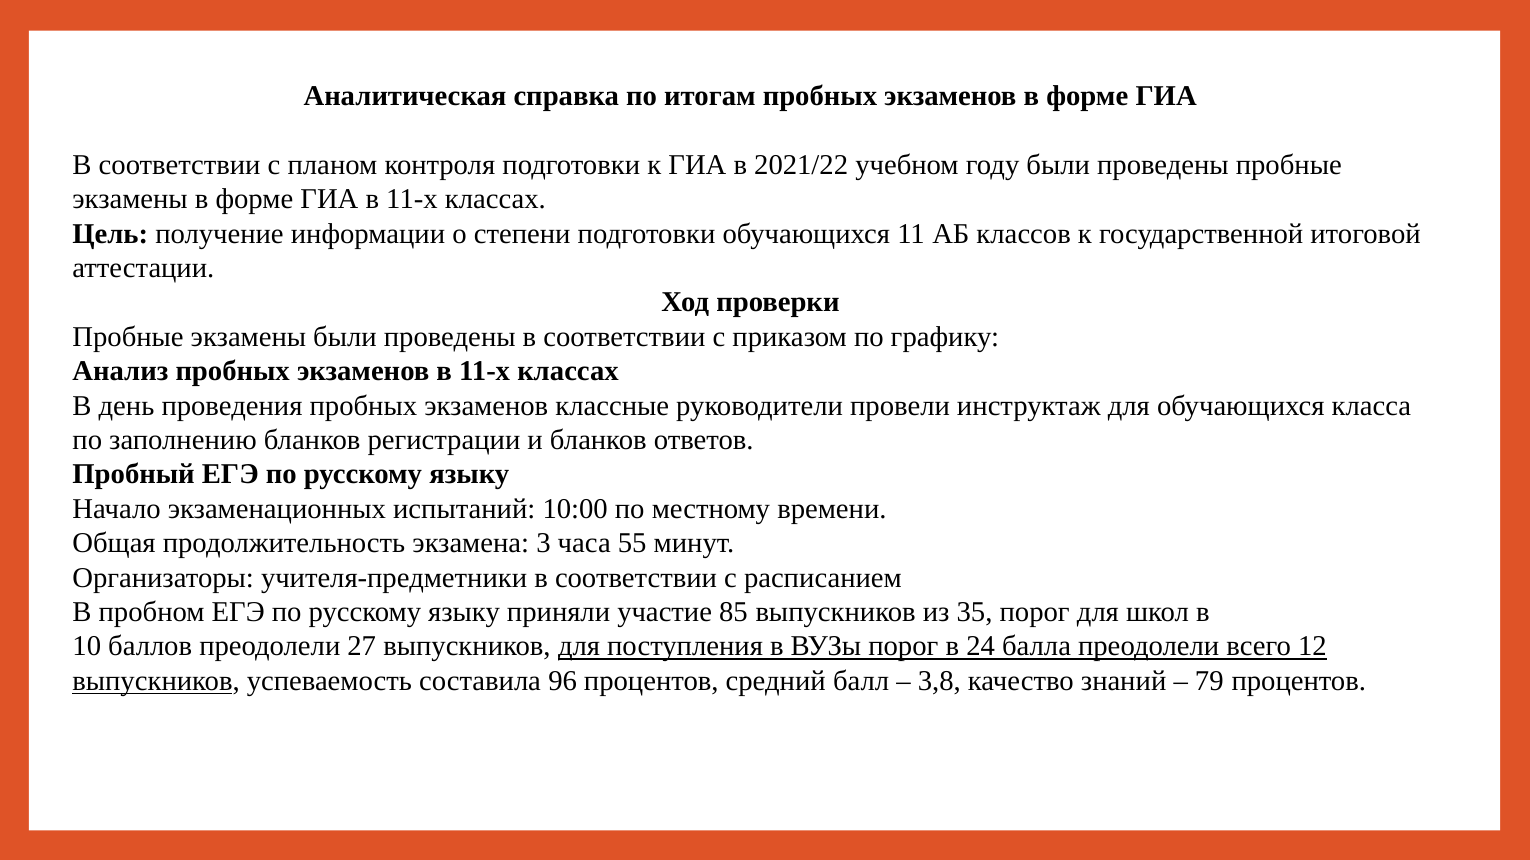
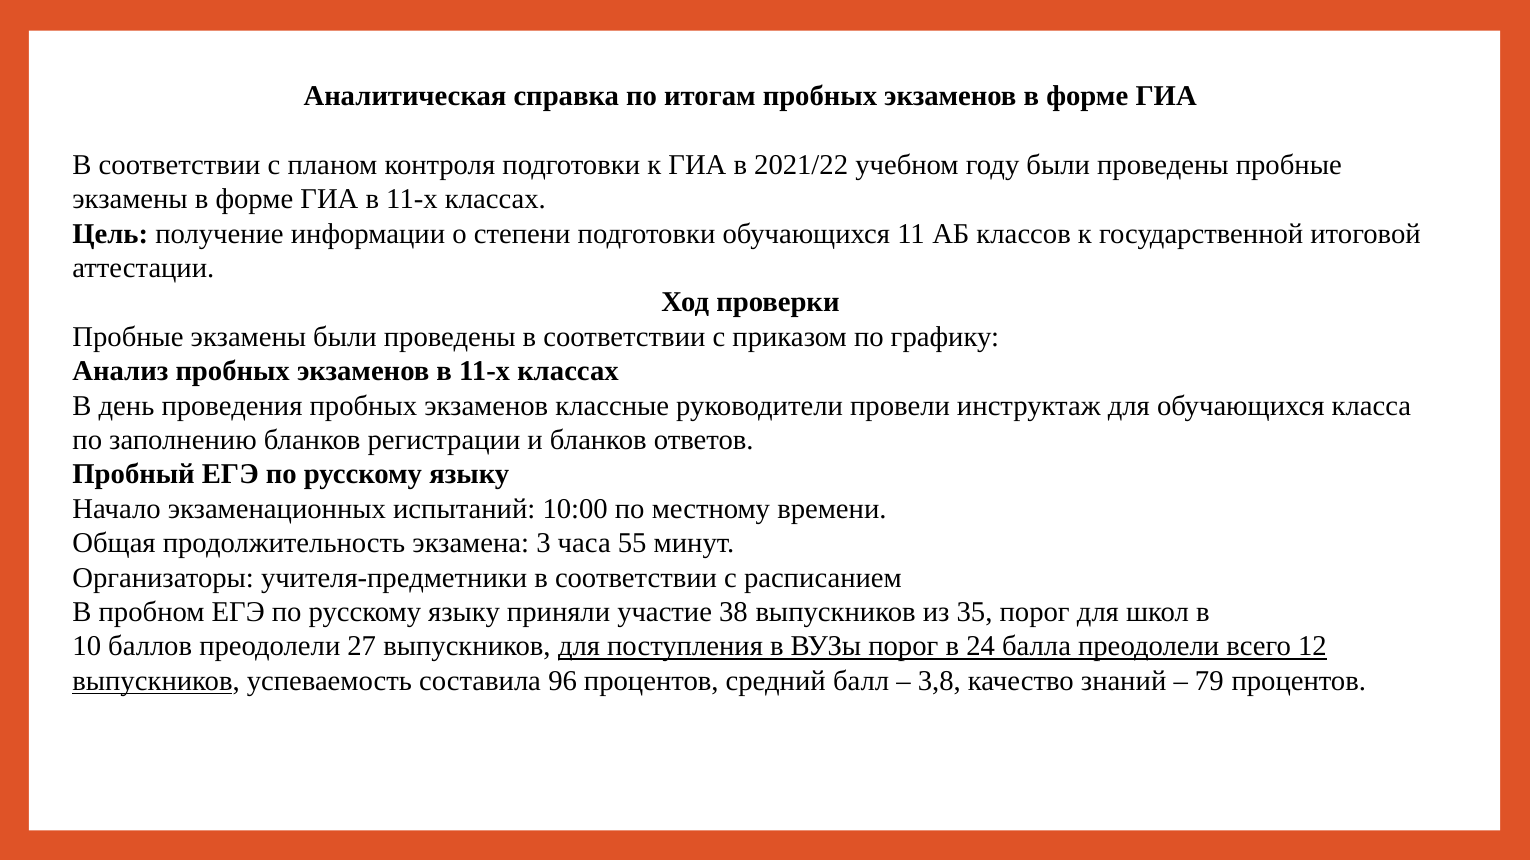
85: 85 -> 38 (733, 612)
